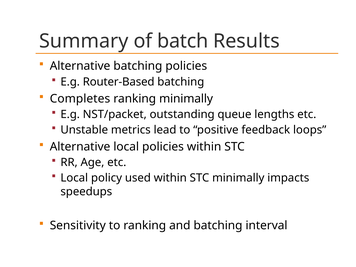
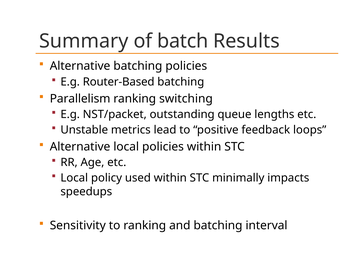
Completes: Completes -> Parallelism (80, 99)
ranking minimally: minimally -> switching (186, 99)
